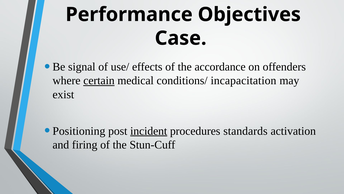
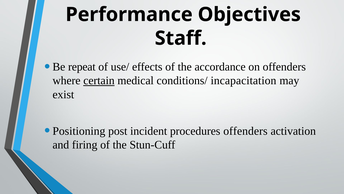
Case: Case -> Staff (181, 38)
signal: signal -> repeat (82, 67)
incident underline: present -> none (149, 131)
procedures standards: standards -> offenders (245, 131)
